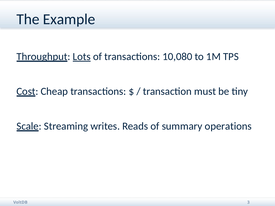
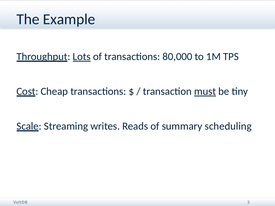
10,080: 10,080 -> 80,000 (177, 57)
must underline: none -> present (205, 92)
operations: operations -> scheduling (228, 126)
